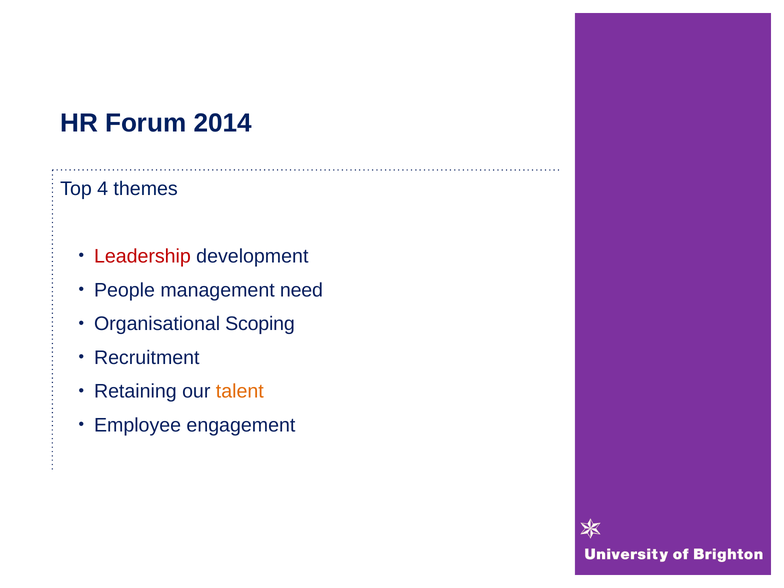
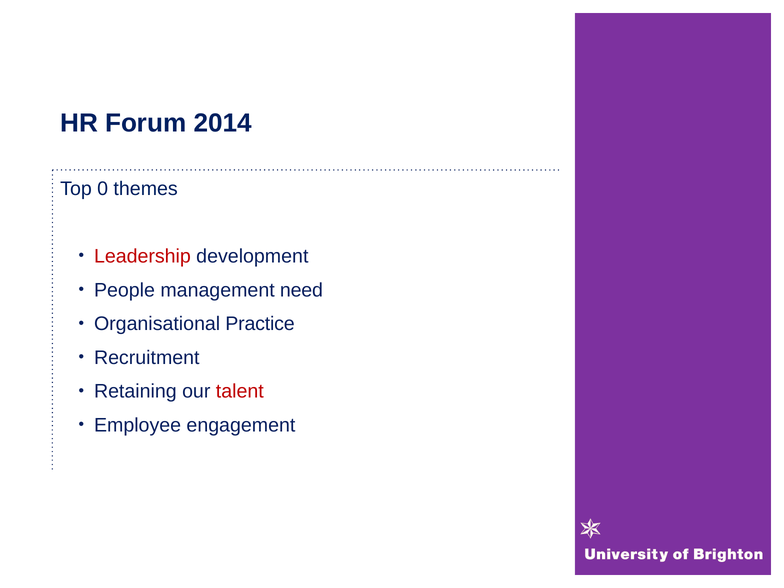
4: 4 -> 0 (103, 189)
Scoping: Scoping -> Practice (260, 324)
talent colour: orange -> red (240, 392)
